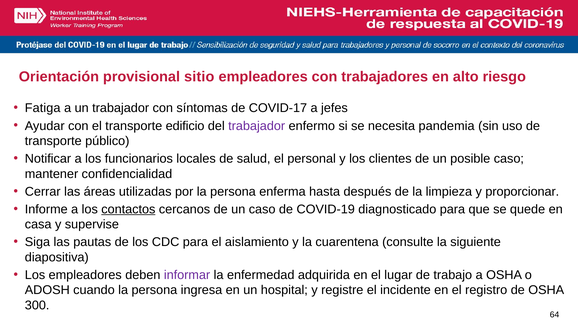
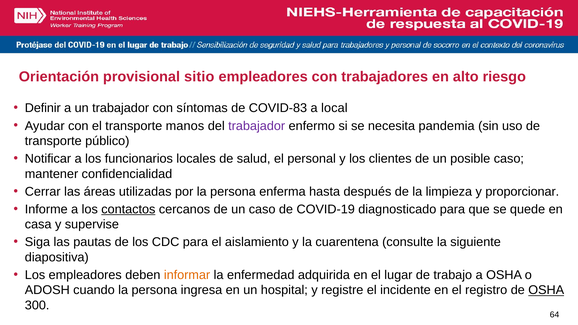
Fatiga: Fatiga -> Definir (43, 108)
COVID-17: COVID-17 -> COVID-83 (278, 108)
jefes: jefes -> local (334, 108)
edificio: edificio -> manos (185, 126)
informar colour: purple -> orange (187, 275)
OSHA underline: none -> present (546, 290)
